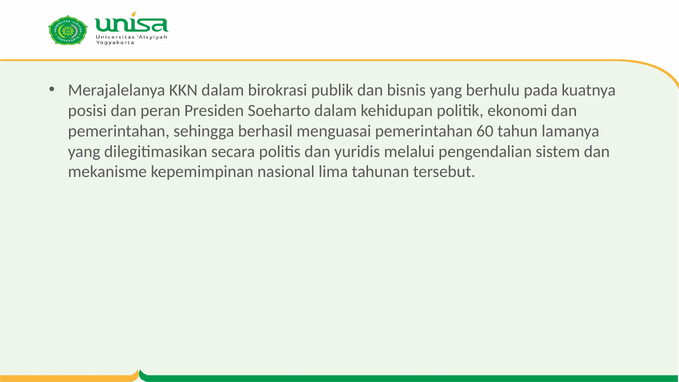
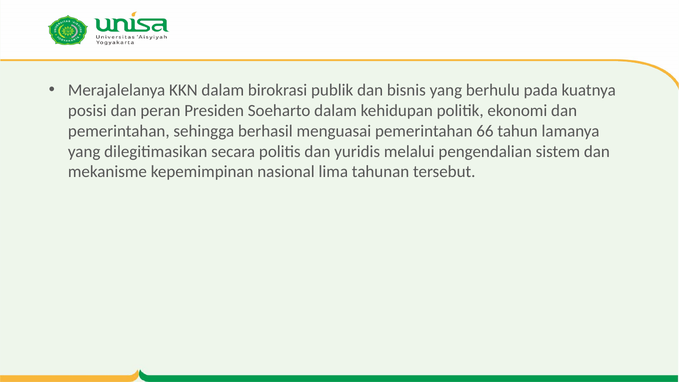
60: 60 -> 66 (485, 131)
